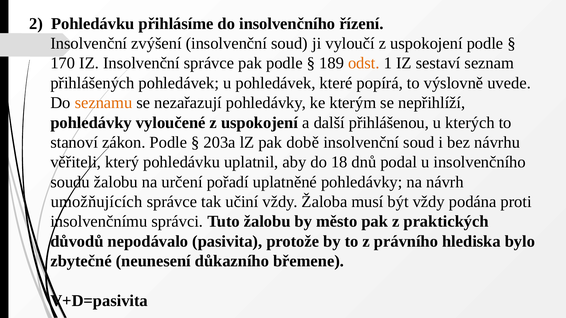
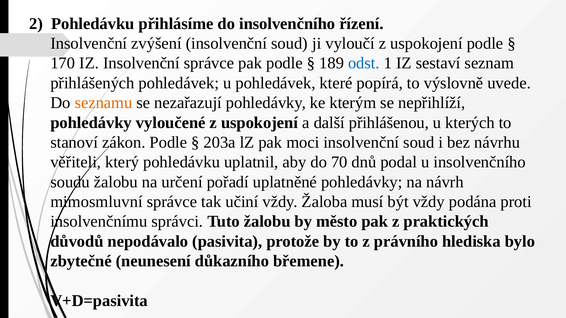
odst colour: orange -> blue (364, 63)
době: době -> moci (303, 143)
18: 18 -> 70 (339, 162)
umožňujících: umožňujících -> mimosmluvní (97, 202)
